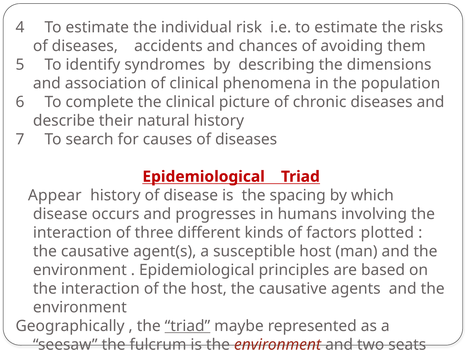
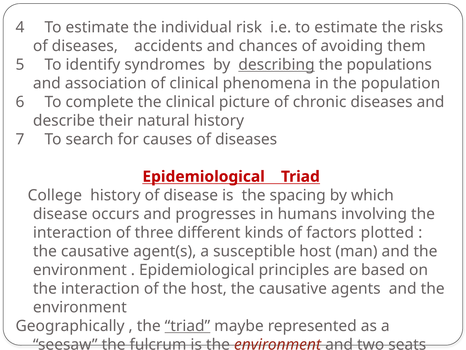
describing underline: none -> present (277, 65)
dimensions: dimensions -> populations (389, 65)
Appear: Appear -> College (55, 195)
